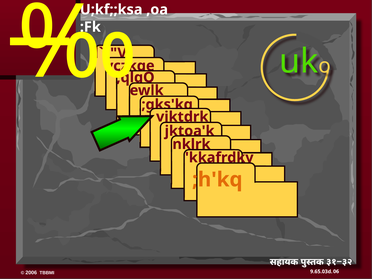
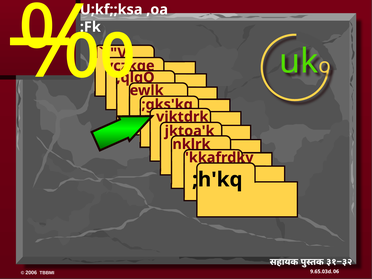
;h'kq colour: orange -> black (217, 180)
